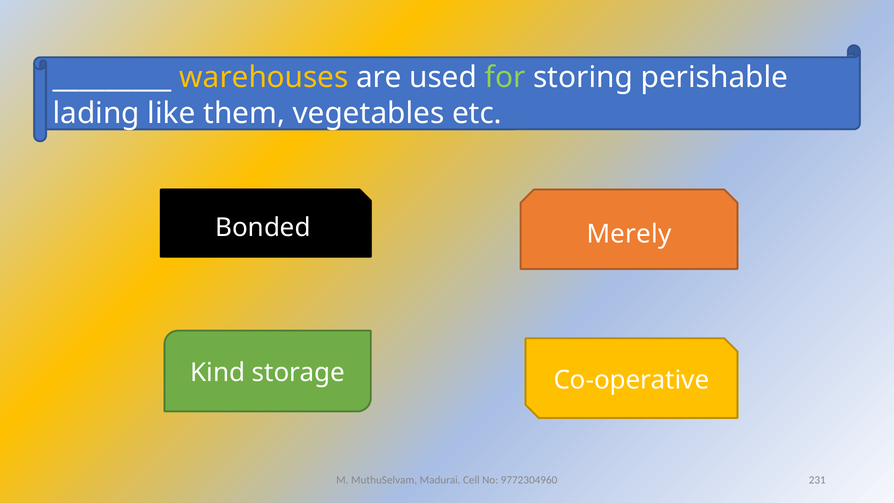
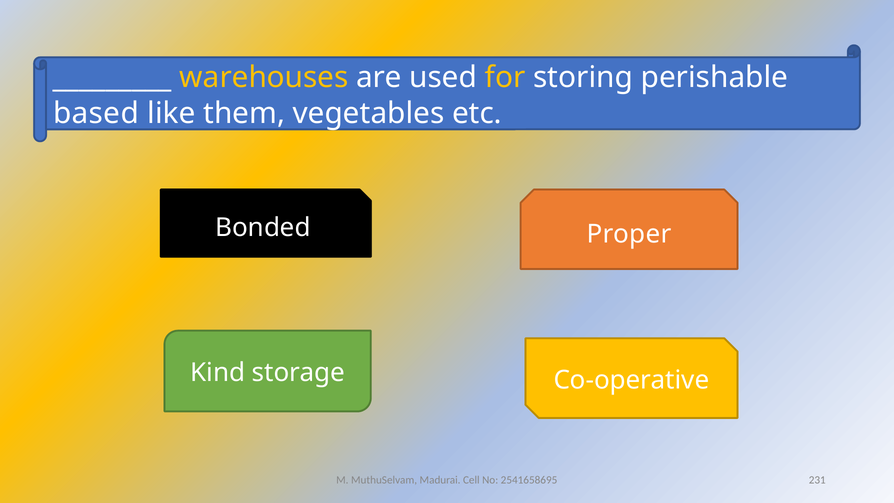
for colour: light green -> yellow (505, 77)
lading: lading -> based (96, 113)
Merely: Merely -> Proper (629, 234)
9772304960: 9772304960 -> 2541658695 (529, 480)
